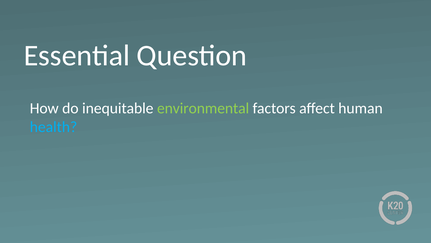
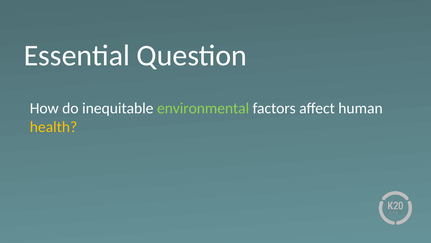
health colour: light blue -> yellow (54, 127)
